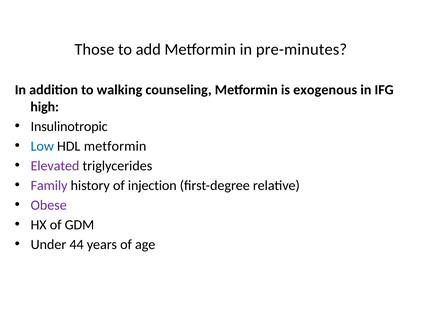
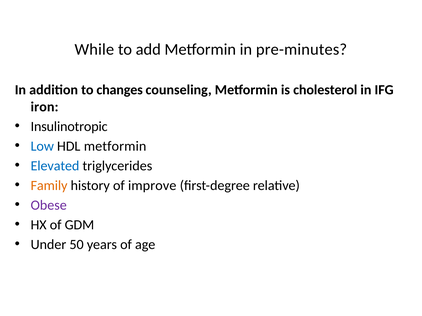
Those: Those -> While (94, 49)
walking: walking -> changes (120, 90)
exogenous: exogenous -> cholesterol (325, 90)
high: high -> iron (45, 107)
Elevated colour: purple -> blue (55, 166)
Family colour: purple -> orange (49, 186)
injection: injection -> improve (152, 186)
44: 44 -> 50 (77, 245)
